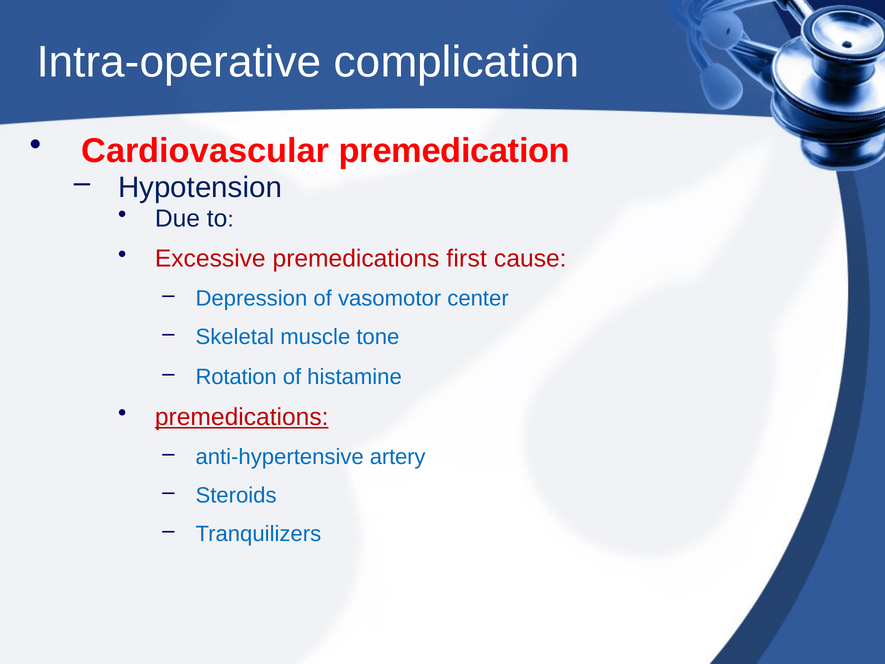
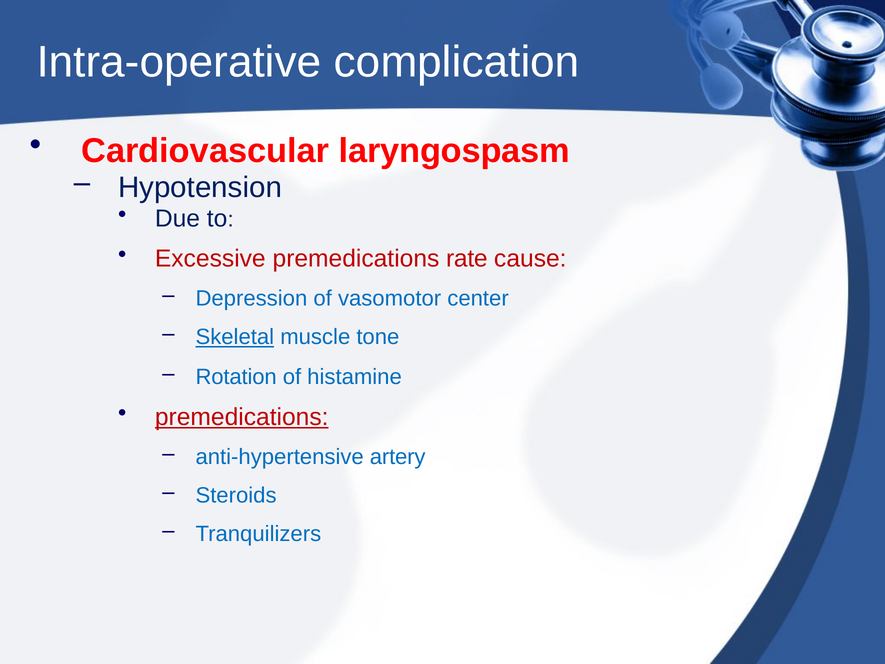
premedication: premedication -> laryngospasm (454, 151)
first: first -> rate (467, 259)
Skeletal underline: none -> present (235, 337)
